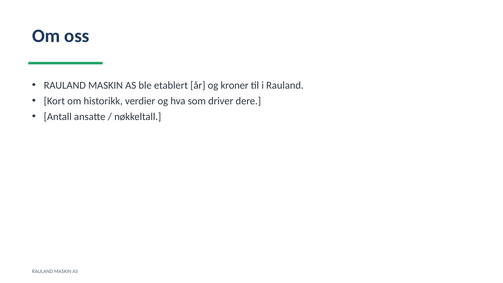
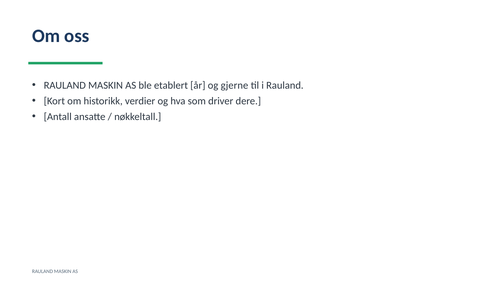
kroner: kroner -> gjerne (234, 85)
